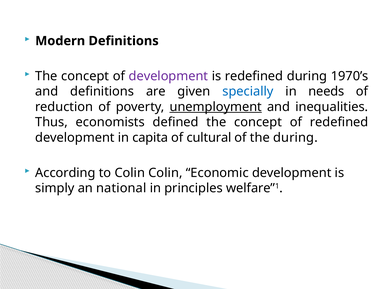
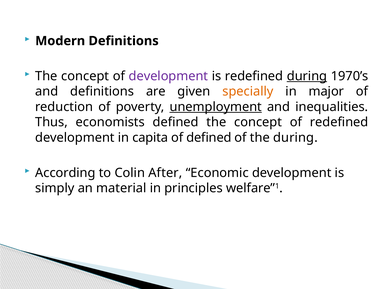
during underline: none -> present (307, 76)
specially colour: blue -> orange (248, 91)
needs: needs -> major (326, 91)
of cultural: cultural -> defined (209, 138)
Colin Colin: Colin -> After (165, 173)
national: national -> material (121, 188)
